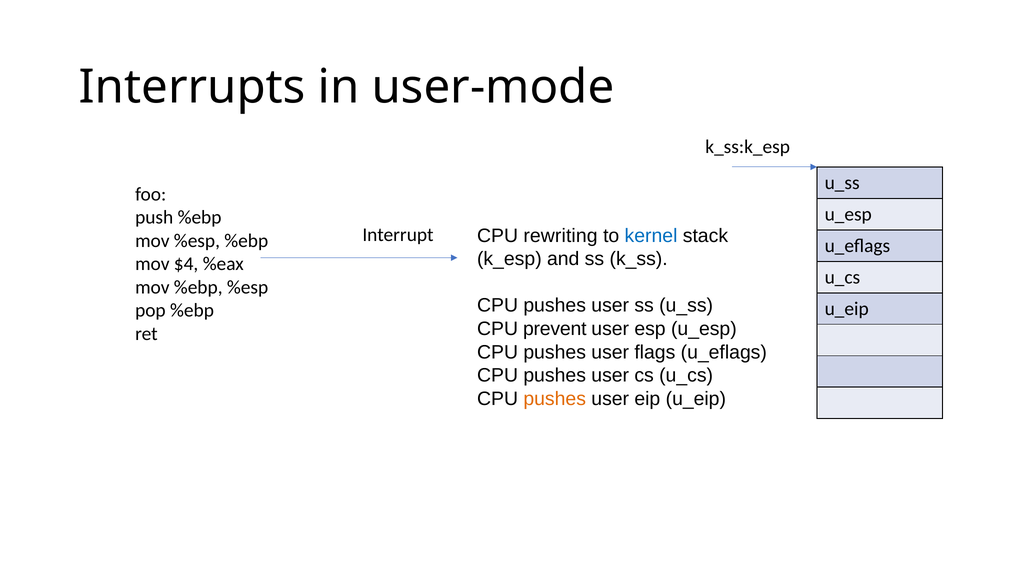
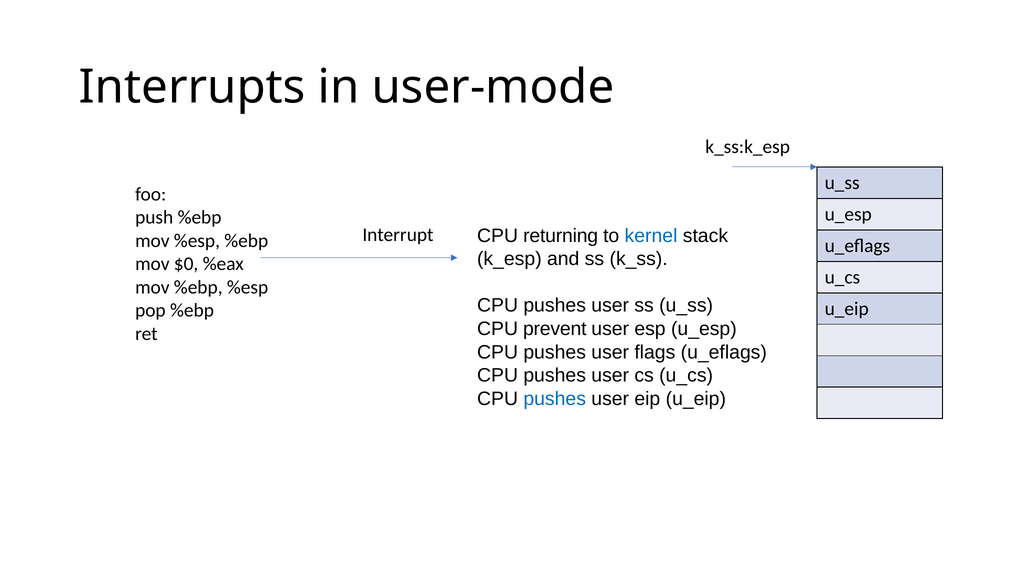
rewriting: rewriting -> returning (561, 236)
$4: $4 -> $0 (186, 264)
pushes colour: orange -> blue (555, 399)
